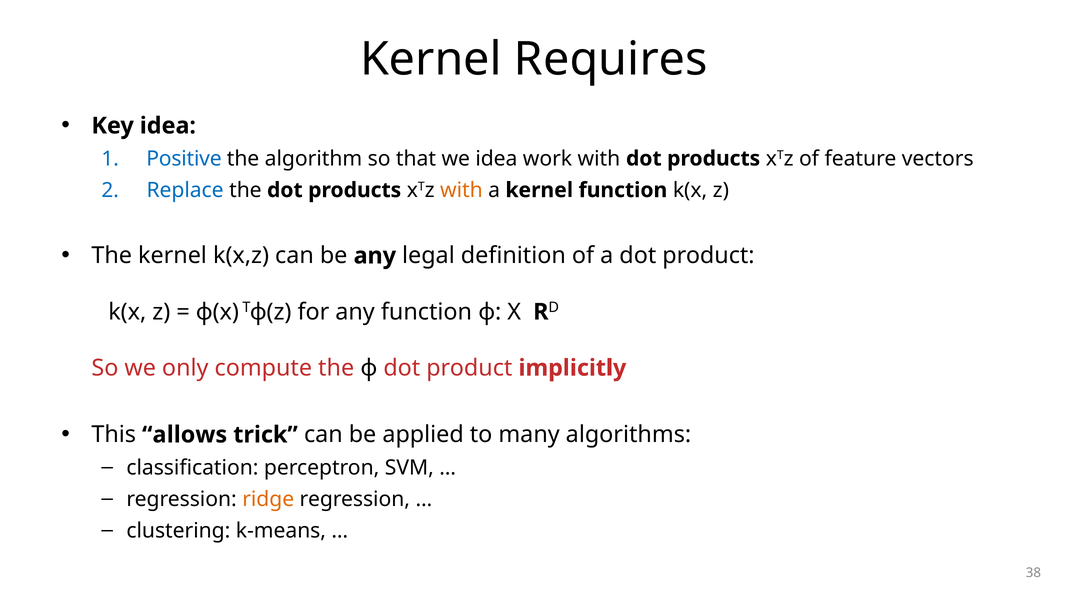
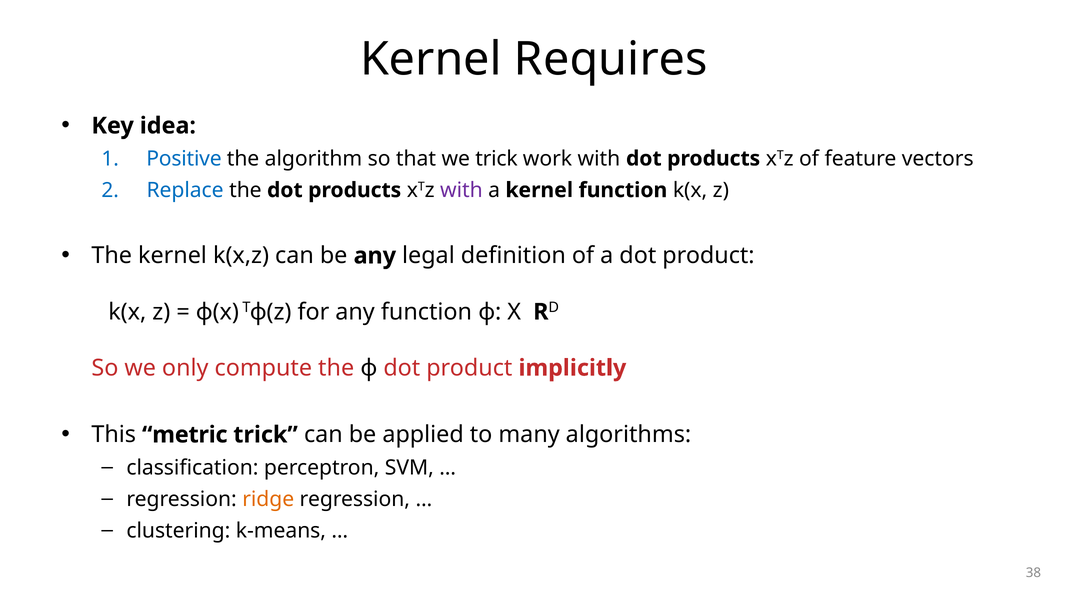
we idea: idea -> trick (496, 158)
with colour: orange -> purple (461, 190)
allows: allows -> metric (185, 435)
